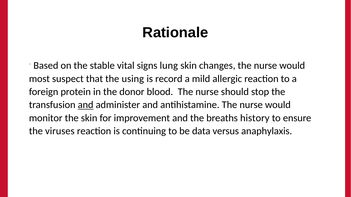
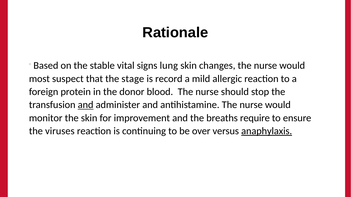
using: using -> stage (133, 79)
history: history -> require (255, 118)
data: data -> over (201, 131)
anaphylaxis underline: none -> present (267, 131)
